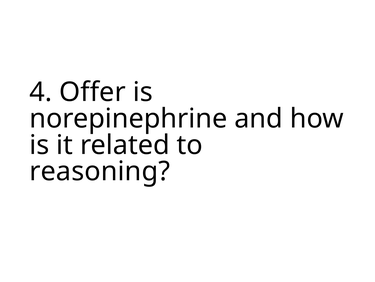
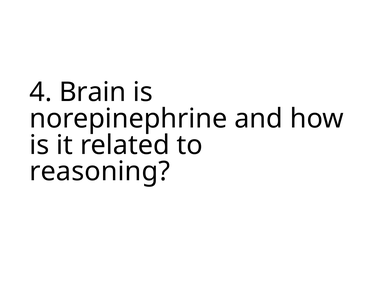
Offer: Offer -> Brain (93, 92)
